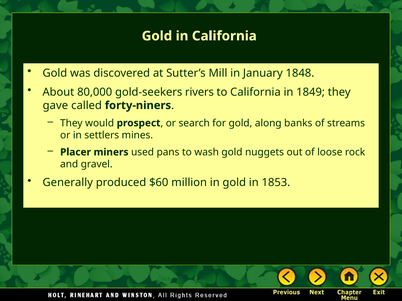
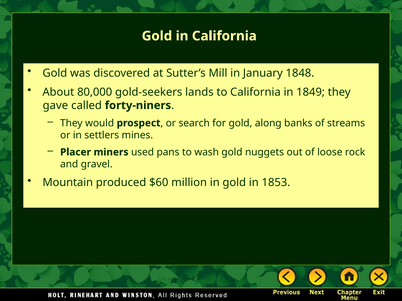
rivers: rivers -> lands (199, 92)
Generally: Generally -> Mountain (68, 183)
